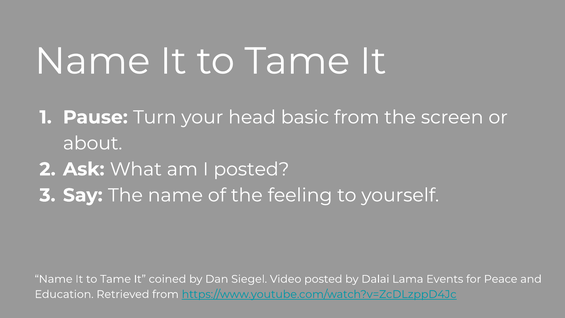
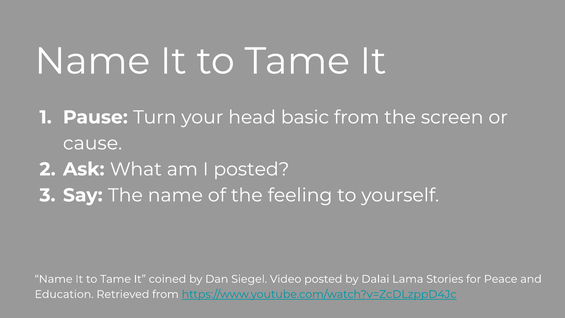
about: about -> cause (93, 143)
Events: Events -> Stories (445, 279)
